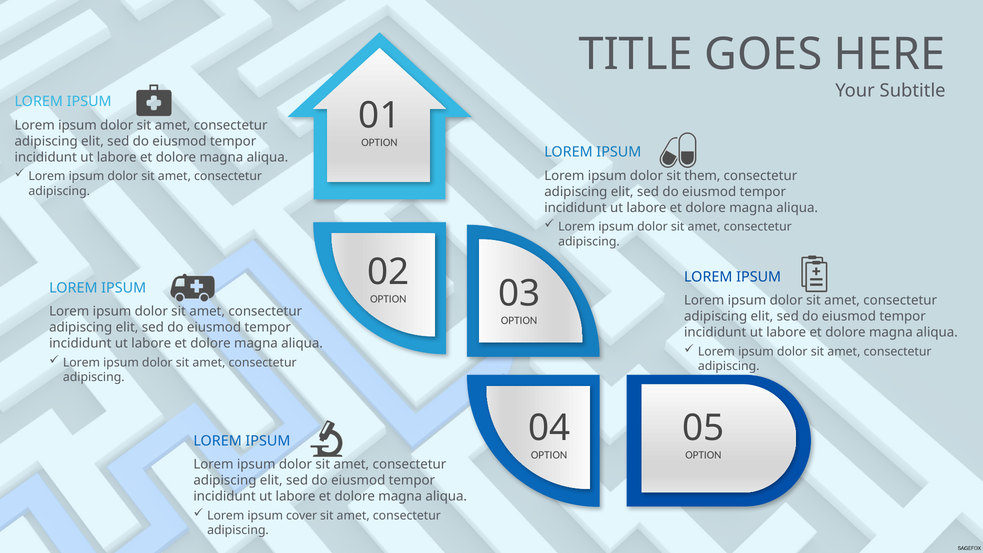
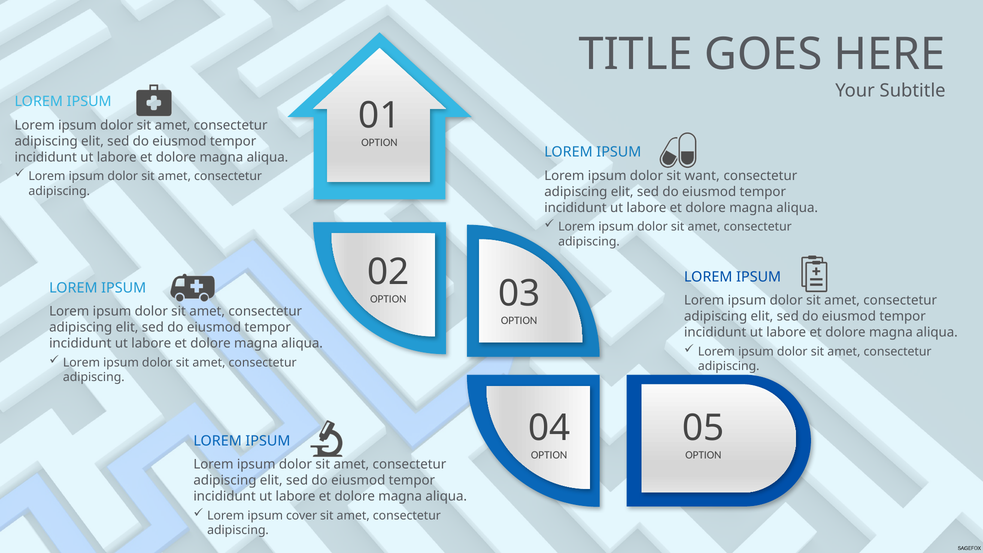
them: them -> want (702, 176)
